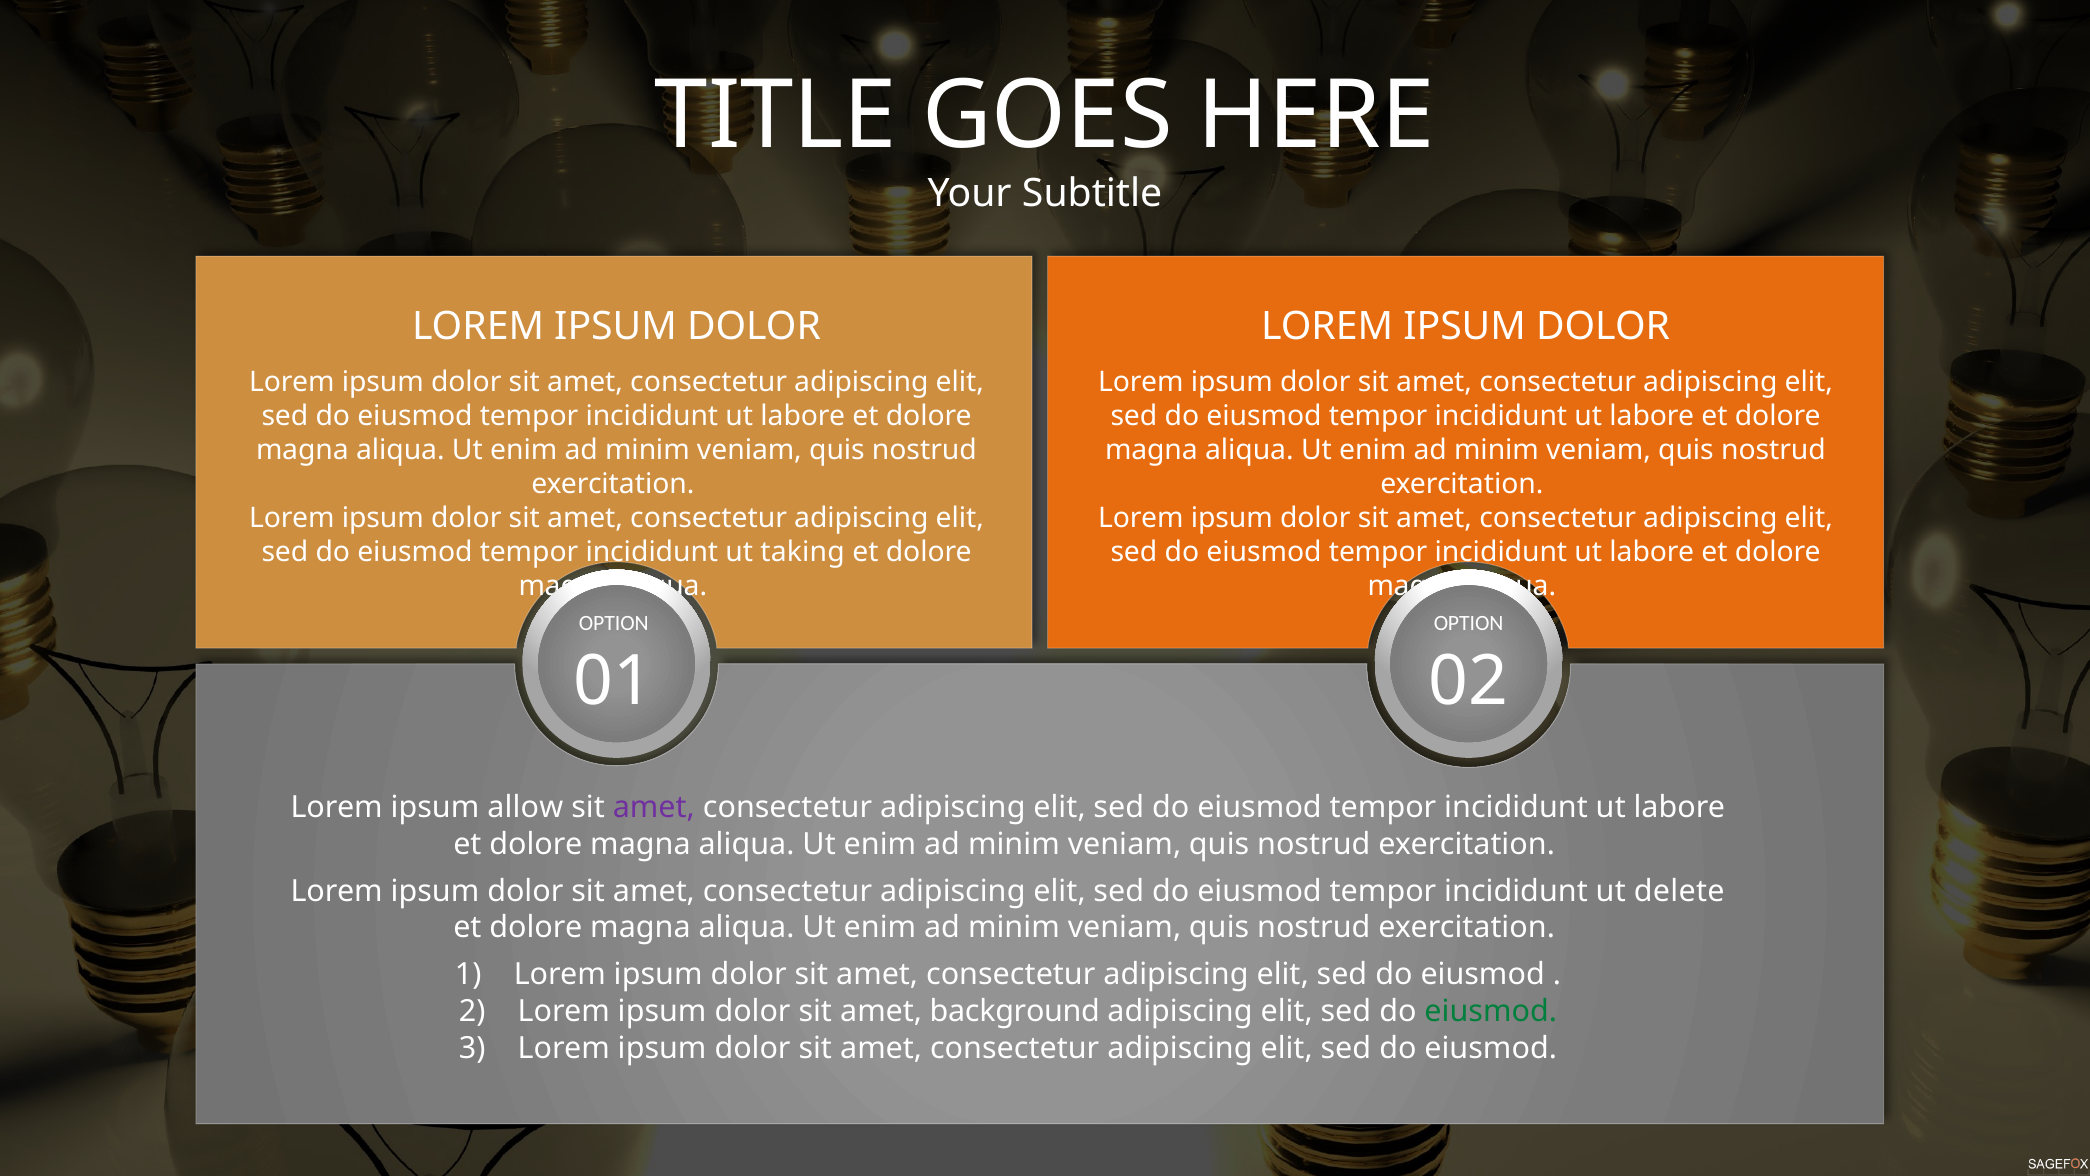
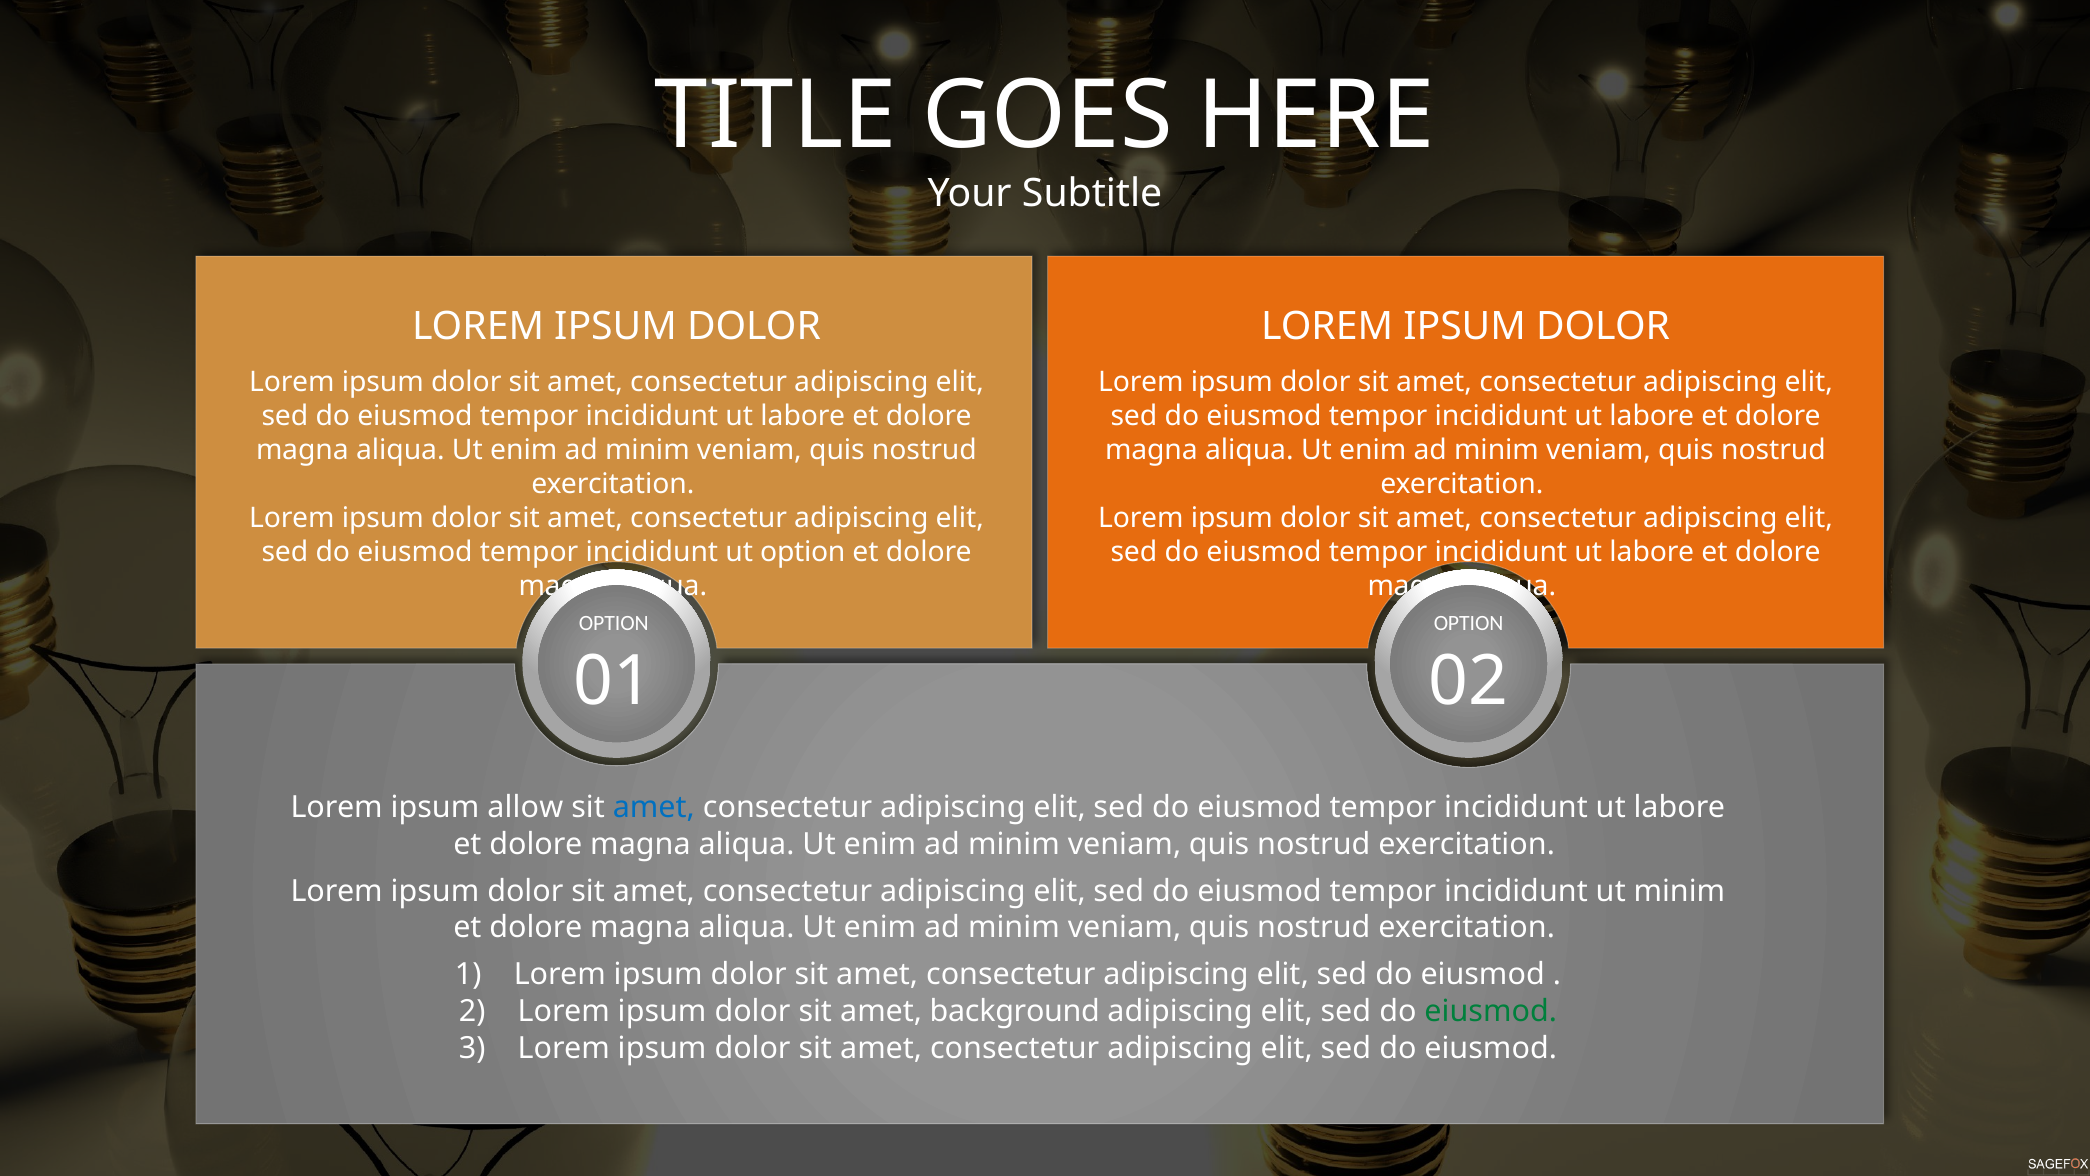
taking: taking -> option (803, 552)
amet colour: purple -> blue (654, 807)
ut delete: delete -> minim (1679, 891)
